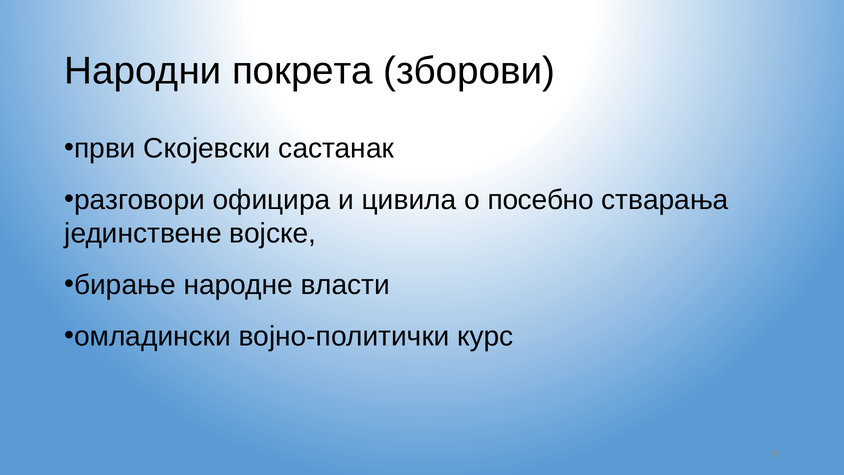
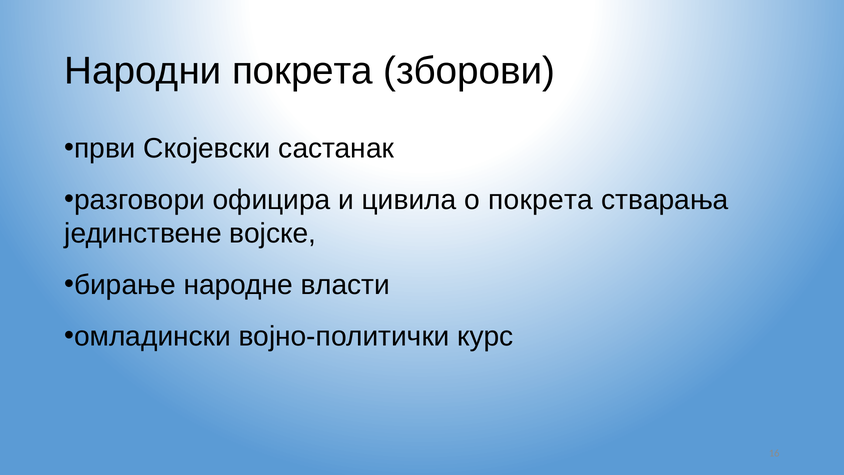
о посебно: посебно -> покрета (540, 200)
